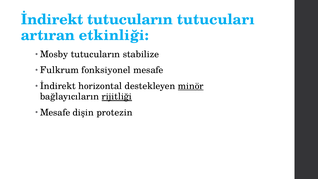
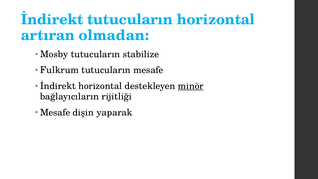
tutucuların tutucuları: tutucuları -> horizontal (216, 20)
etkinliği: etkinliği -> olmadan (114, 35)
Fulkrum fonksiyonel: fonksiyonel -> tutucuların (106, 70)
rijitliği underline: present -> none (117, 97)
protezin: protezin -> yaparak (114, 112)
